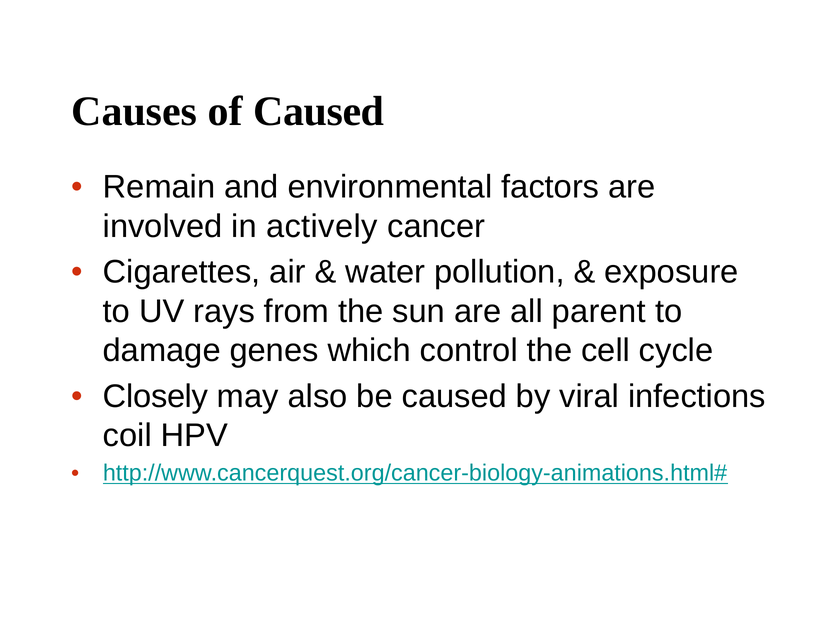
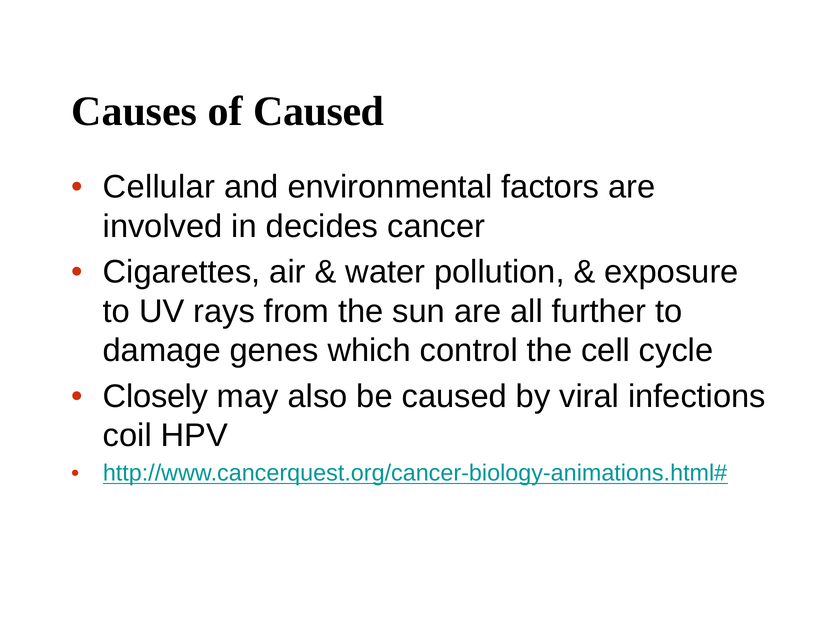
Remain: Remain -> Cellular (159, 187)
actively: actively -> decides (322, 226)
parent: parent -> further (599, 311)
